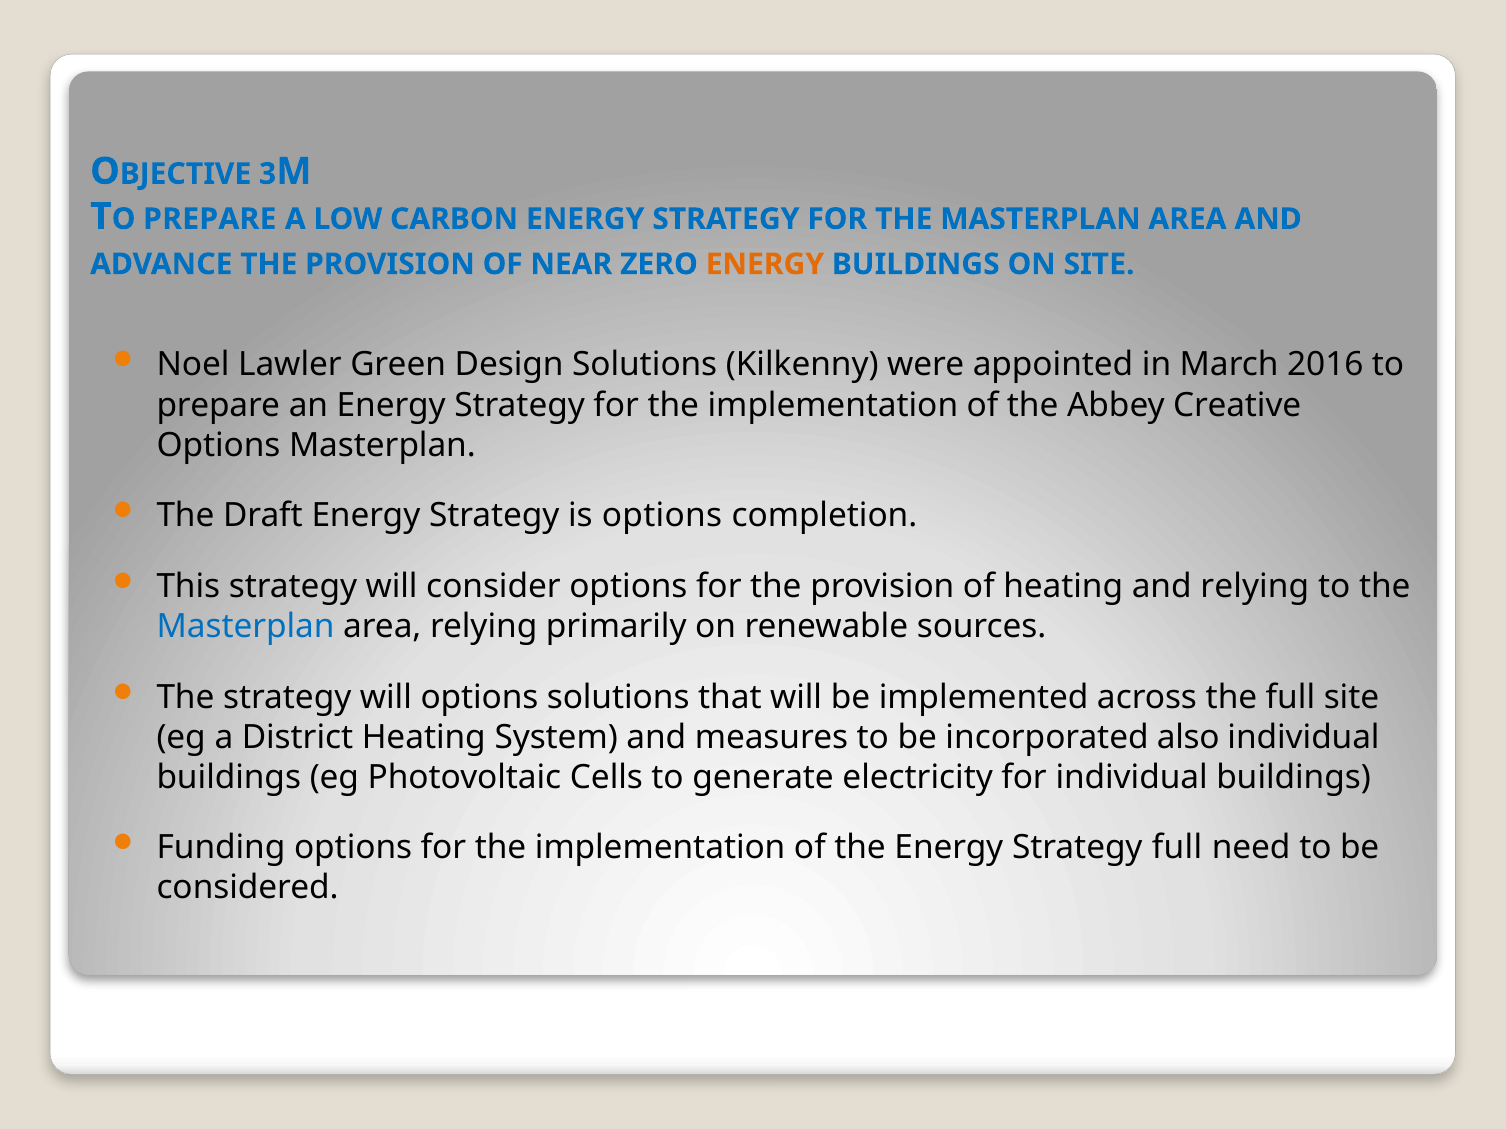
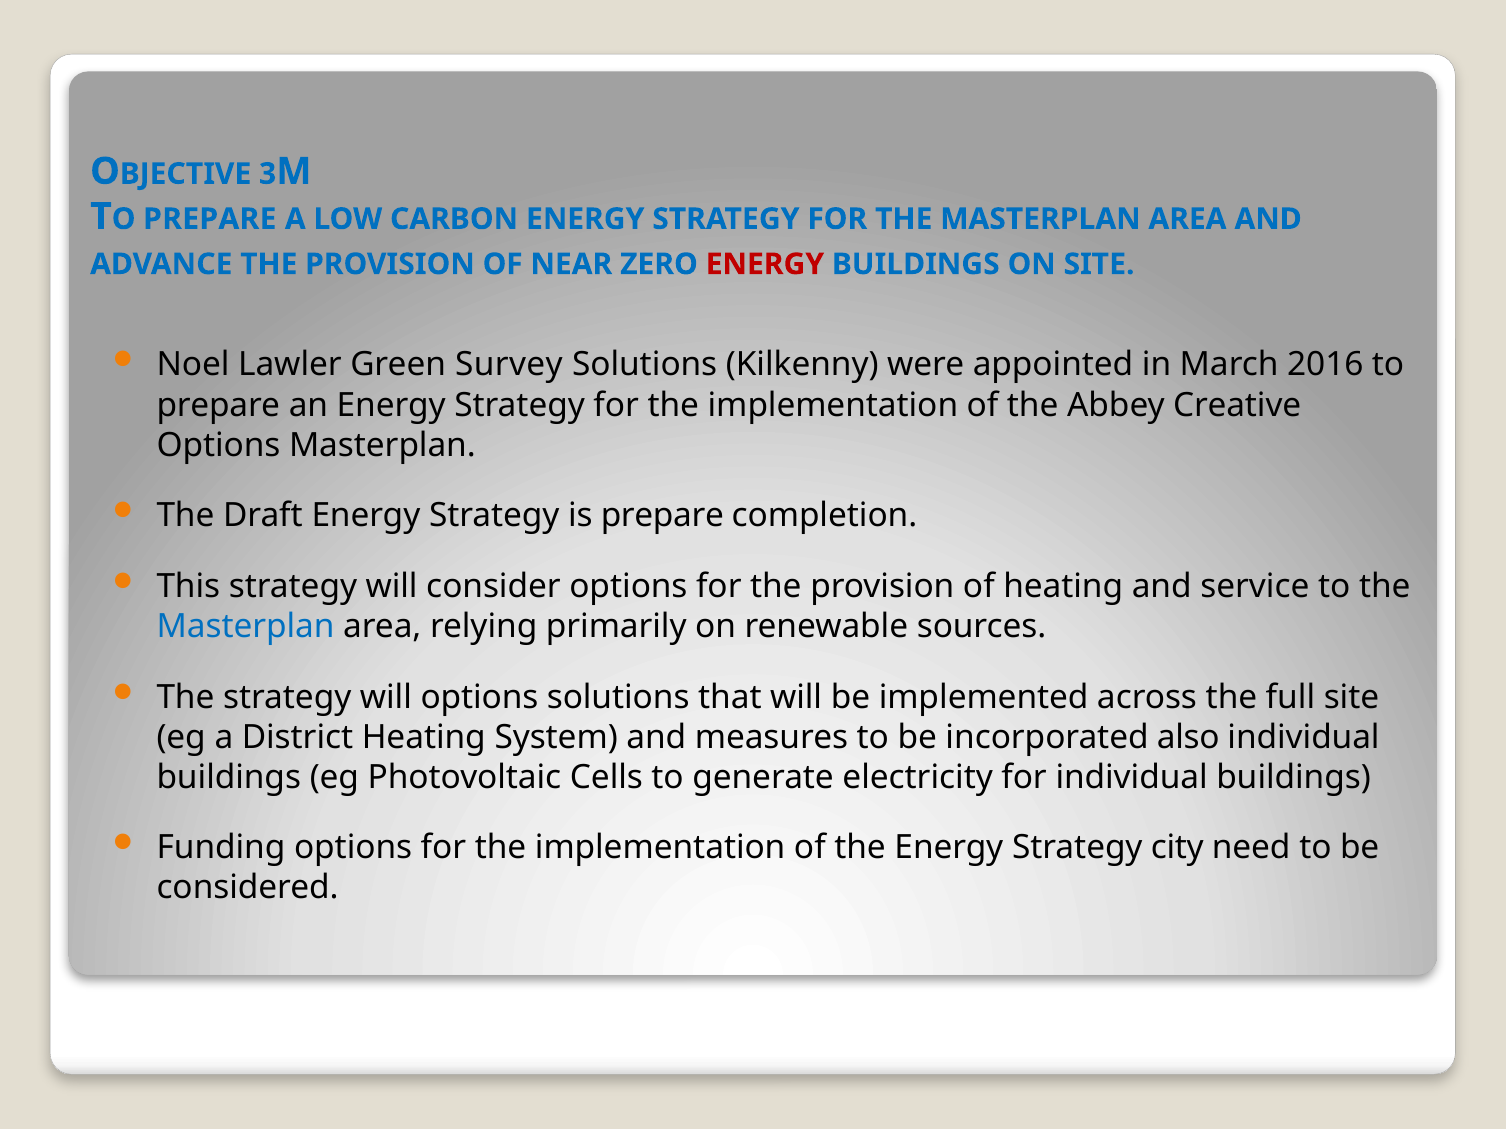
ENERGY colour: orange -> red (765, 264)
Design: Design -> Survey (509, 365)
is options: options -> prepare (662, 516)
and relying: relying -> service (1255, 587)
Strategy full: full -> city (1177, 848)
